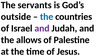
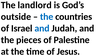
servants: servants -> landlord (35, 5)
and colour: purple -> blue (42, 28)
allows: allows -> pieces (29, 40)
